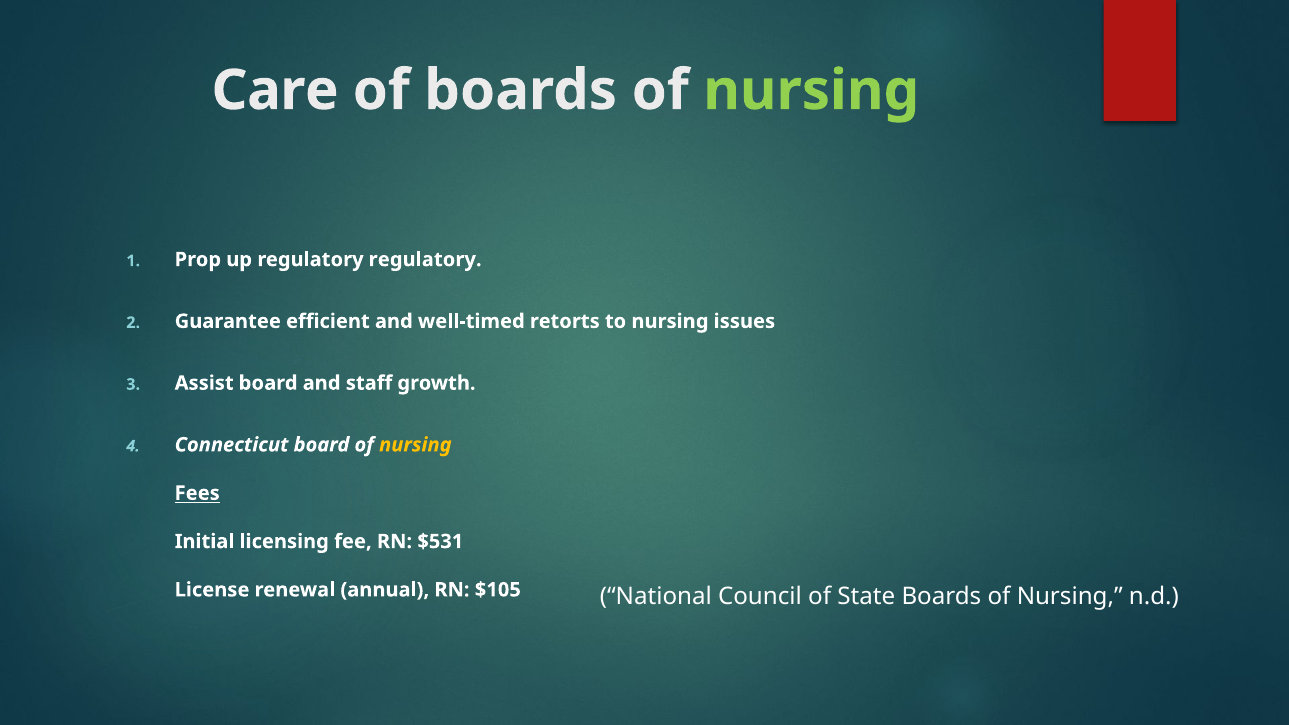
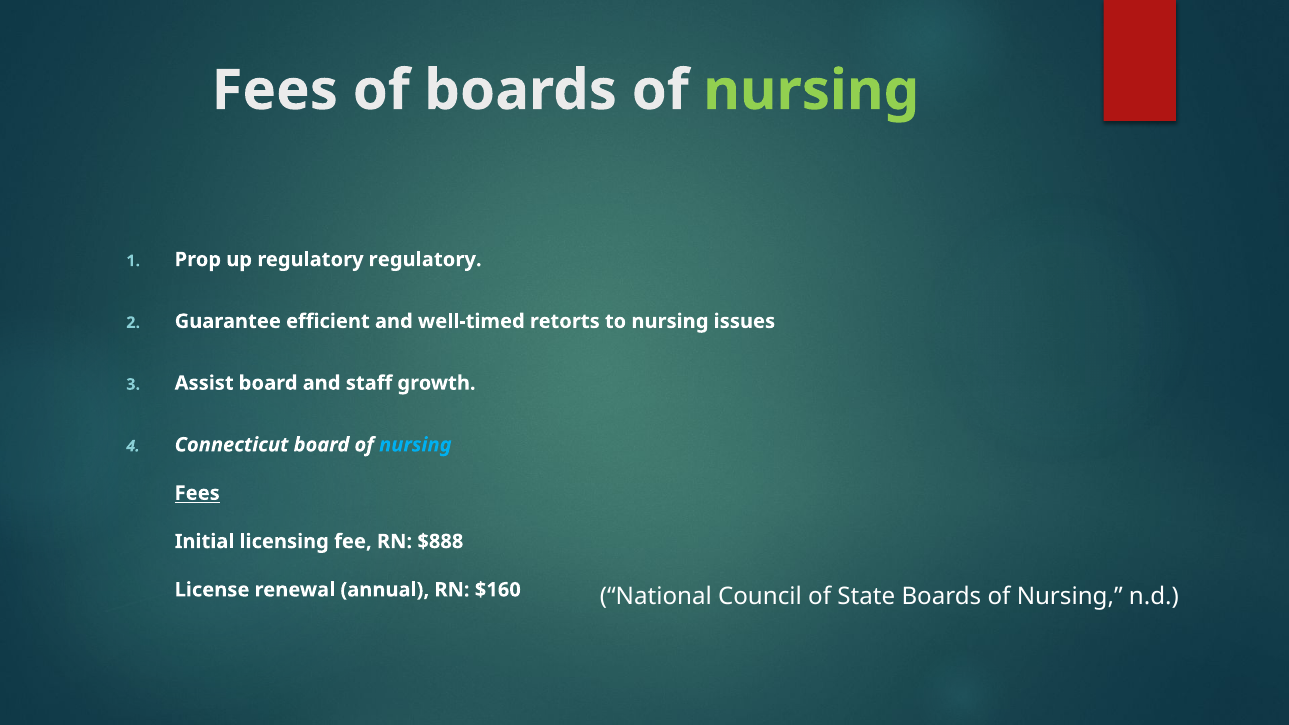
Care: Care -> Fees (275, 91)
nursing colour: yellow -> light blue (415, 445)
$531: $531 -> $888 (440, 542)
$105: $105 -> $160 (498, 590)
